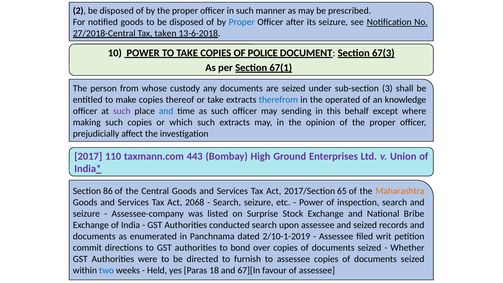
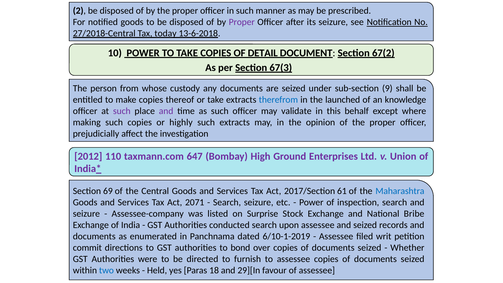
Proper colour: blue -> purple (242, 22)
taken: taken -> today (166, 34)
POLICE: POLICE -> DETAIL (263, 53)
67(3: 67(3 -> 67(2 (383, 53)
67(1: 67(1 -> 67(3 (281, 68)
3: 3 -> 9 (387, 88)
operated: operated -> launched (343, 100)
and colour: blue -> purple (166, 111)
sending: sending -> validate (296, 111)
which: which -> highly (181, 122)
2017: 2017 -> 2012 (88, 156)
443: 443 -> 647 (195, 156)
86: 86 -> 69 (108, 191)
65: 65 -> 61 (342, 191)
Maharashtra colour: orange -> blue (400, 191)
2068: 2068 -> 2071 (195, 202)
2/10-1-2019: 2/10-1-2019 -> 6/10-1-2019 (286, 236)
67][In: 67][In -> 29][In (249, 270)
